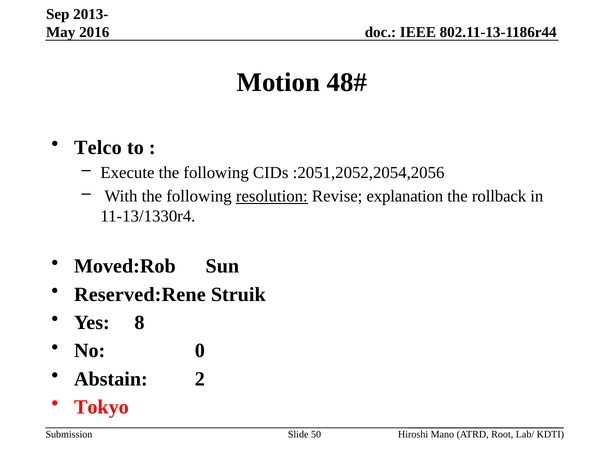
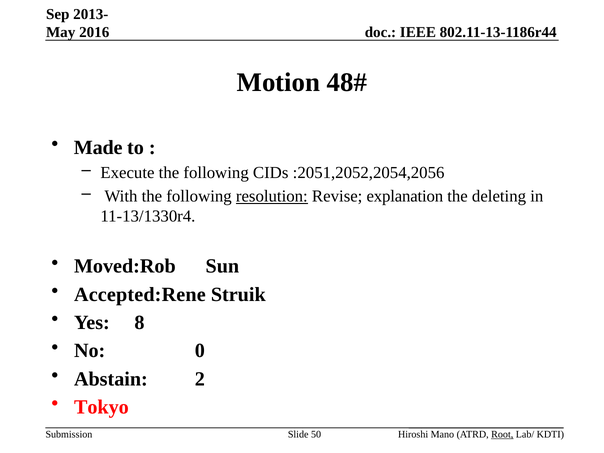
Telco: Telco -> Made (98, 147)
rollback: rollback -> deleting (499, 196)
Reserved:Rene: Reserved:Rene -> Accepted:Rene (140, 294)
Root underline: none -> present (502, 434)
